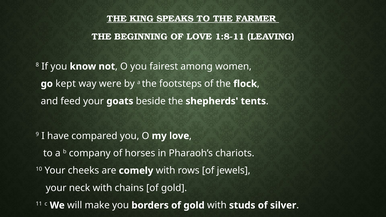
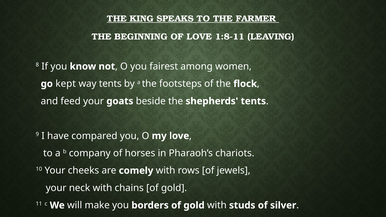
way were: were -> tents (110, 84)
